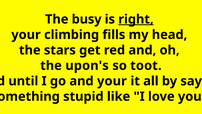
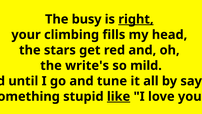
upon's: upon's -> write's (87, 65)
toot: toot -> mild (146, 65)
and your: your -> tune (112, 81)
like underline: none -> present (119, 96)
